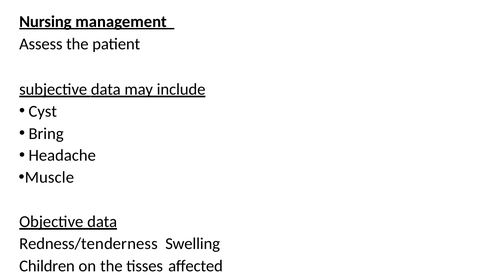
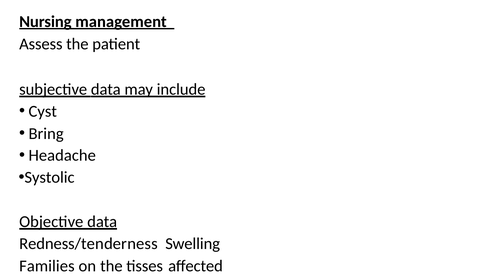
Muscle: Muscle -> Systolic (50, 178)
Children: Children -> Families (47, 266)
